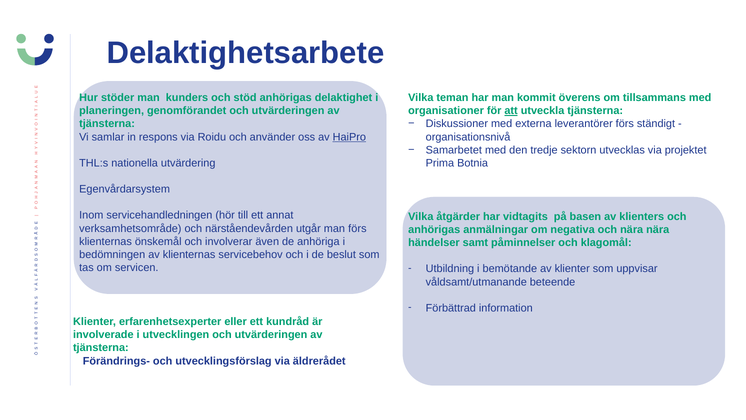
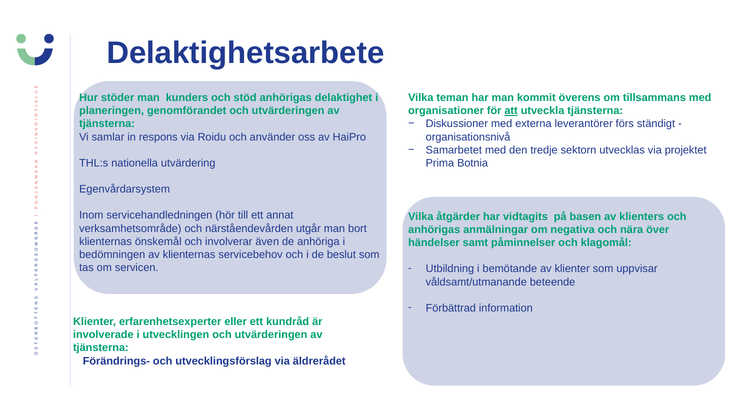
HaiPro underline: present -> none (349, 137)
man förs: förs -> bort (357, 228)
nära nära: nära -> över (658, 229)
